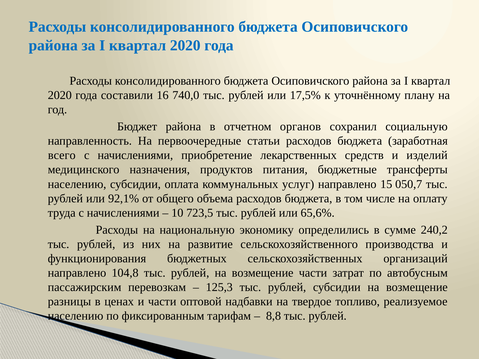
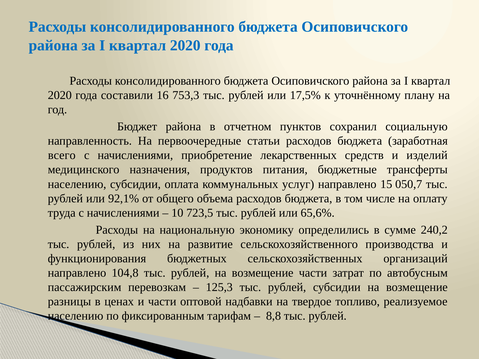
740,0: 740,0 -> 753,3 (186, 95)
органов: органов -> пунктов (301, 127)
